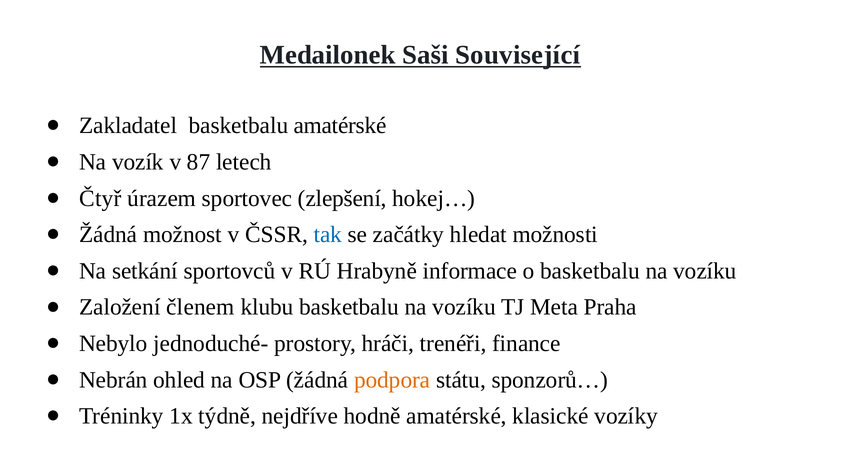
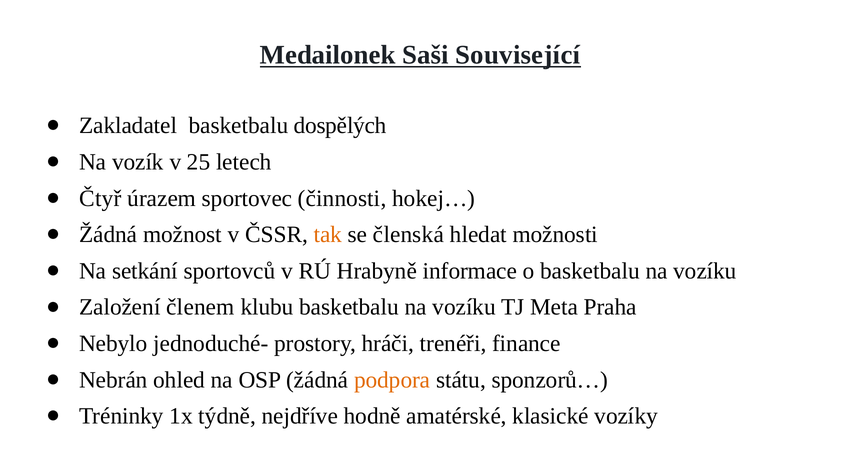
basketbalu amatérské: amatérské -> dospělých (340, 126)
87: 87 -> 25 (199, 162)
zlepšení: zlepšení -> činnosti (342, 198)
tak colour: blue -> orange (328, 235)
začátky: začátky -> členská (408, 235)
